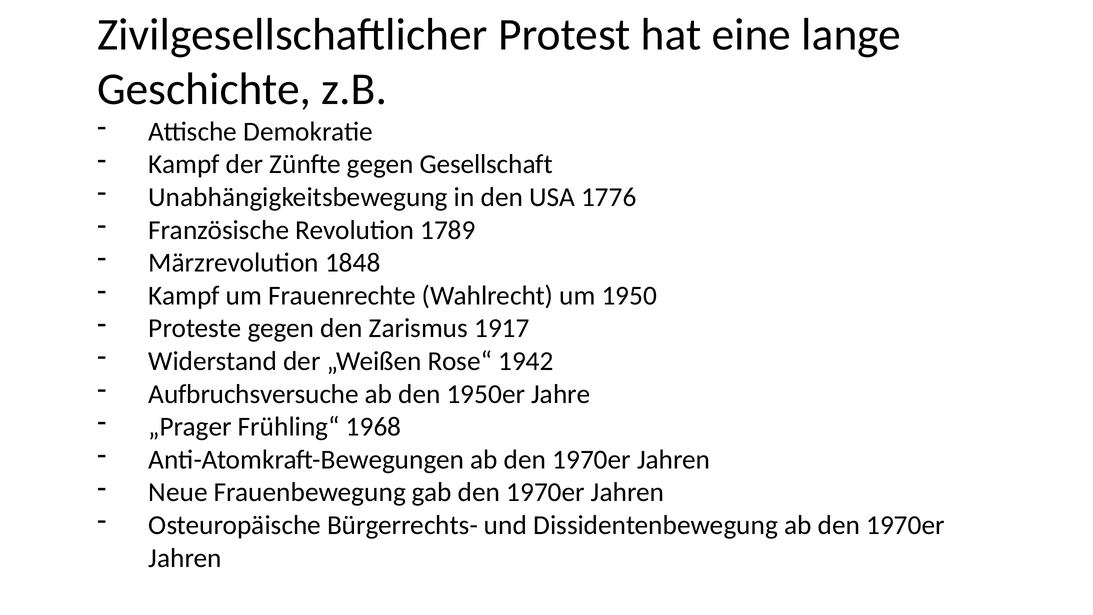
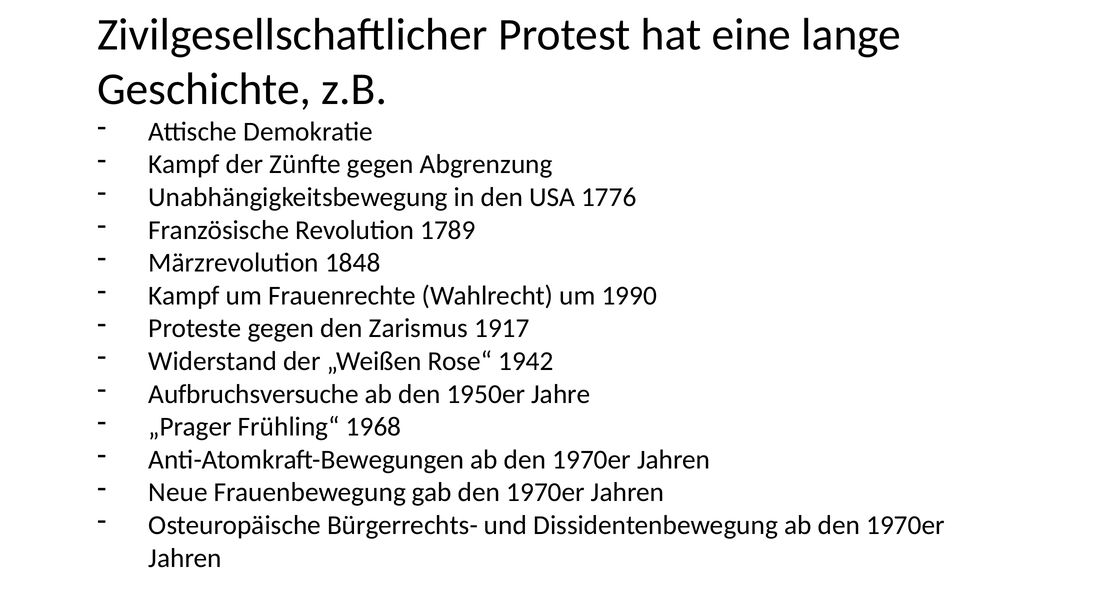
Gesellschaft: Gesellschaft -> Abgrenzung (486, 164)
1950: 1950 -> 1990 (629, 296)
